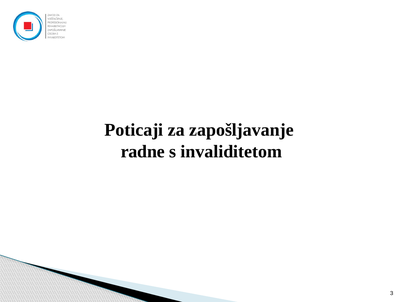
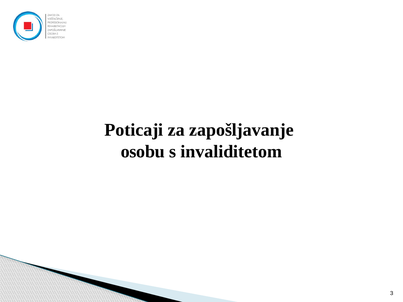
radne: radne -> osobu (143, 152)
